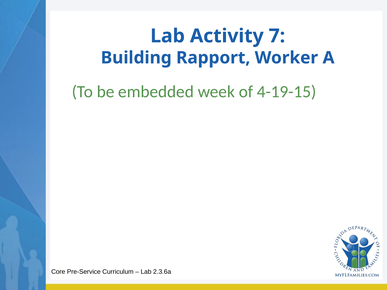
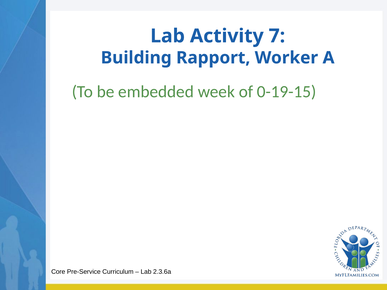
4-19-15: 4-19-15 -> 0-19-15 (287, 92)
